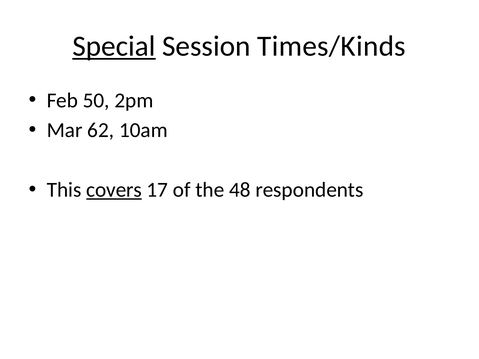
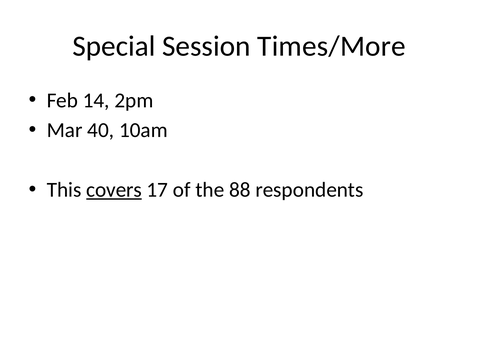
Special underline: present -> none (114, 46)
Times/Kinds: Times/Kinds -> Times/More (332, 46)
50: 50 -> 14 (96, 100)
62: 62 -> 40 (101, 130)
48: 48 -> 88 (240, 190)
